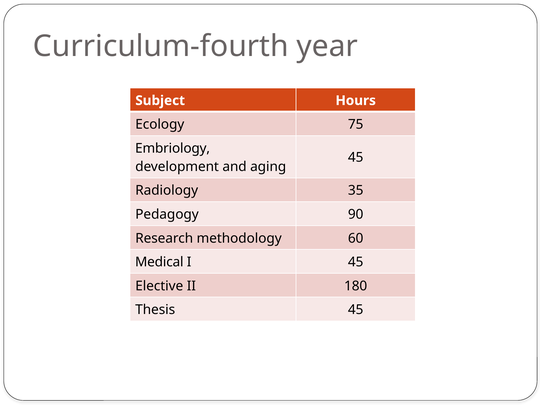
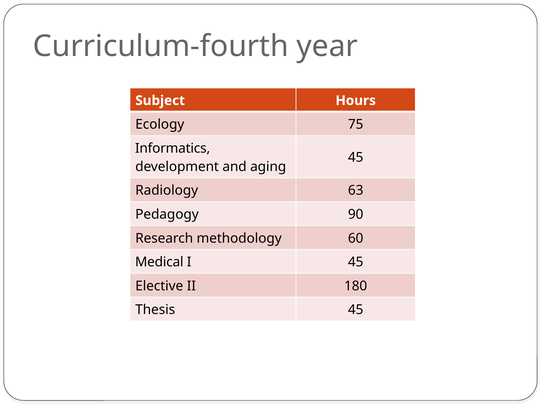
Embriology: Embriology -> Informatics (173, 148)
35: 35 -> 63 (356, 190)
